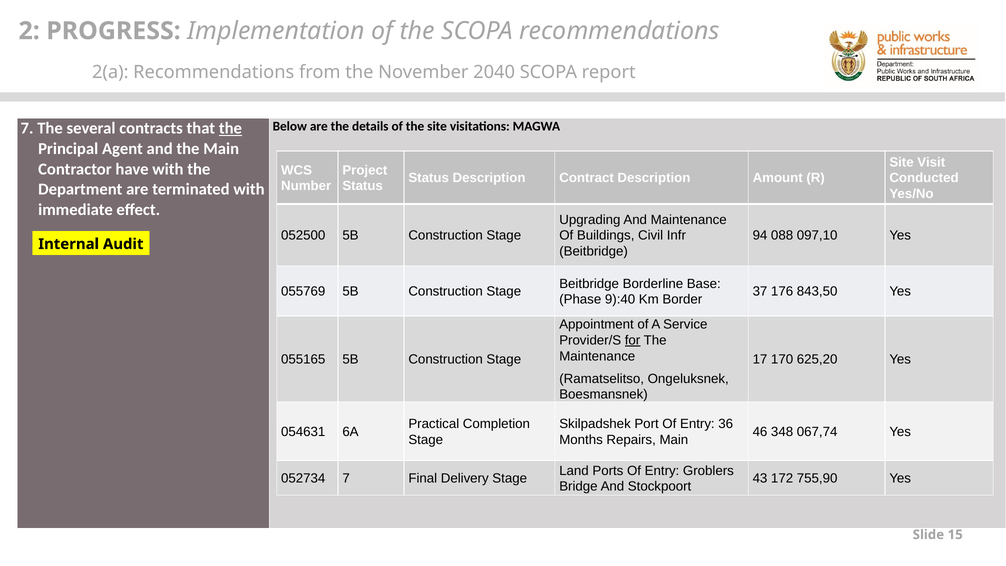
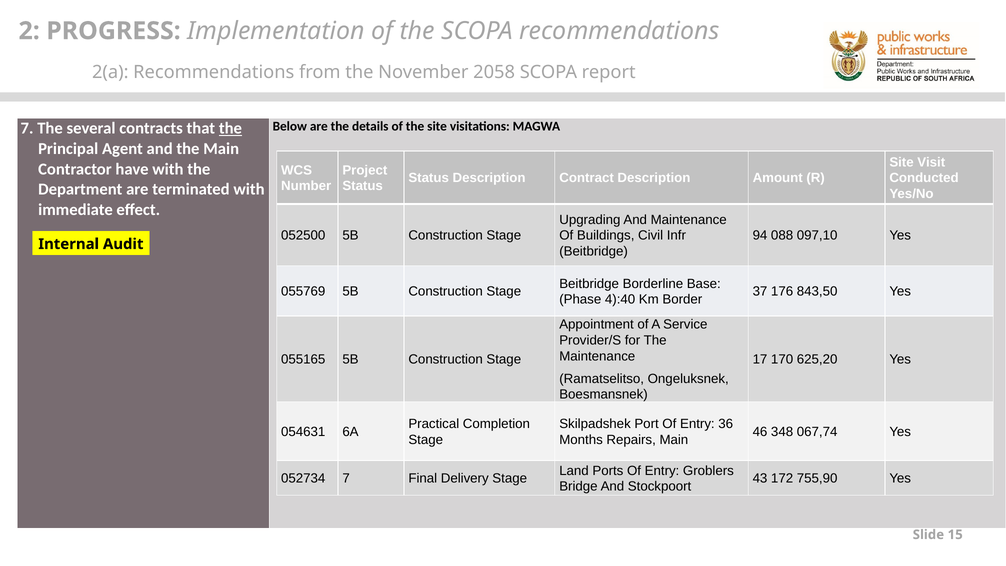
2040: 2040 -> 2058 (494, 72)
9):40: 9):40 -> 4):40 (620, 299)
for underline: present -> none (633, 340)
